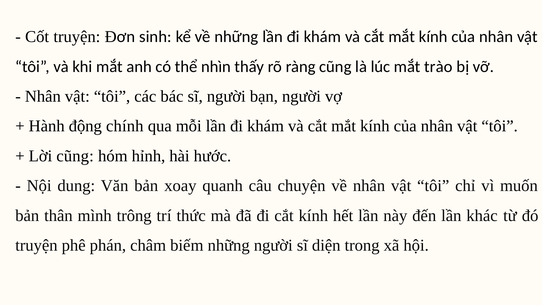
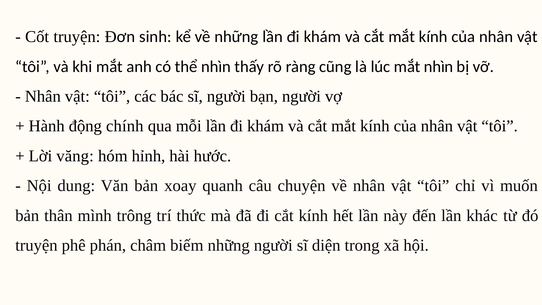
mắt trào: trào -> nhìn (439, 67)
Lời cũng: cũng -> văng (75, 156)
